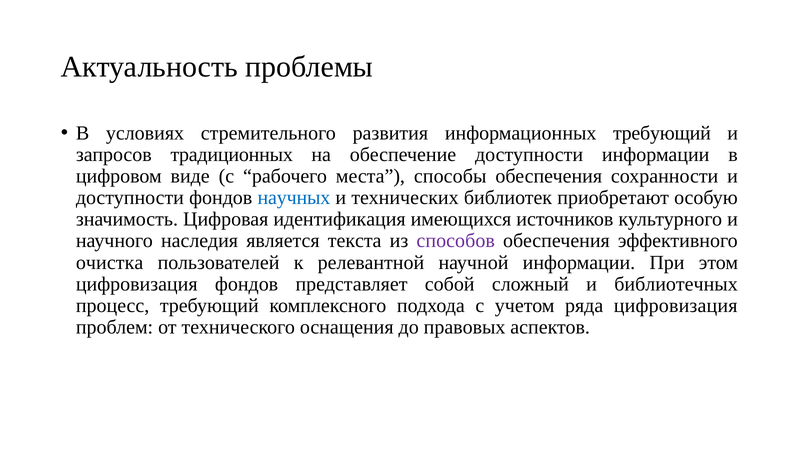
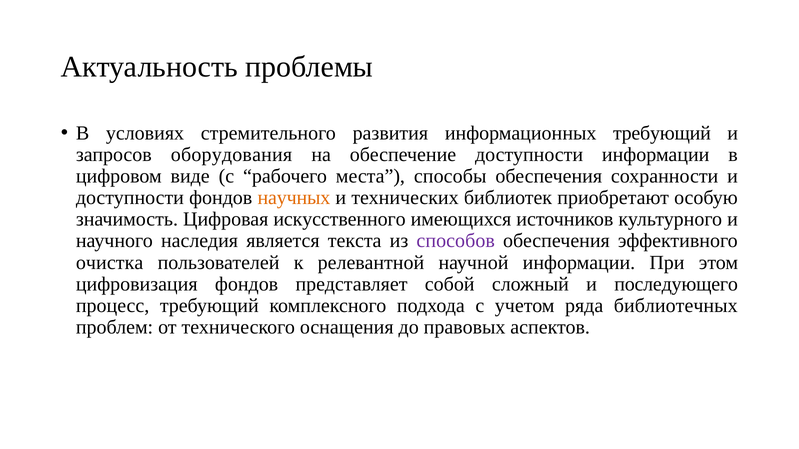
традиционных: традиционных -> оборудования (231, 155)
научных colour: blue -> orange (294, 198)
идентификация: идентификация -> искусственного (340, 220)
библиотечных: библиотечных -> последующего (676, 284)
ряда цифровизация: цифровизация -> библиотечных (676, 306)
